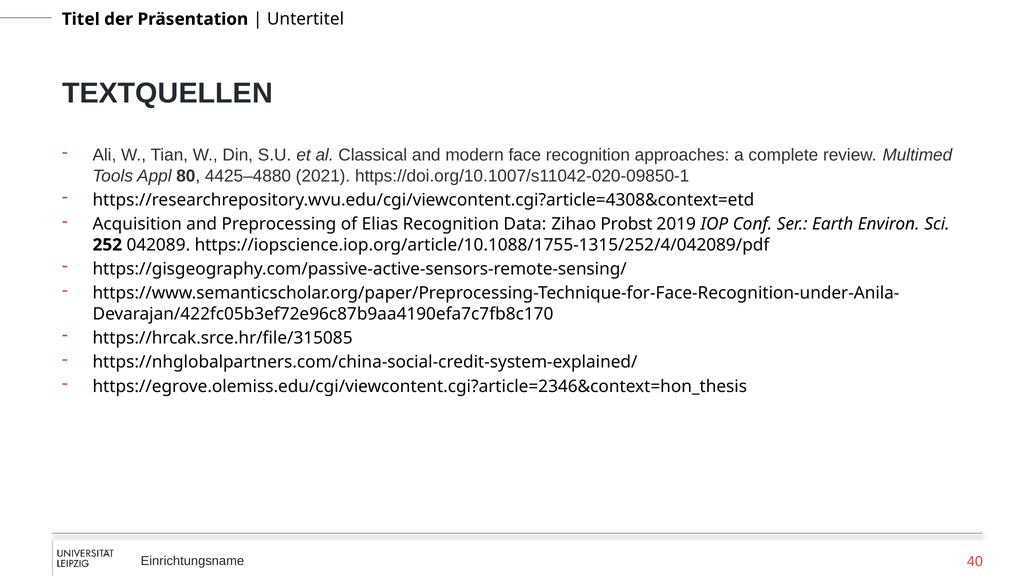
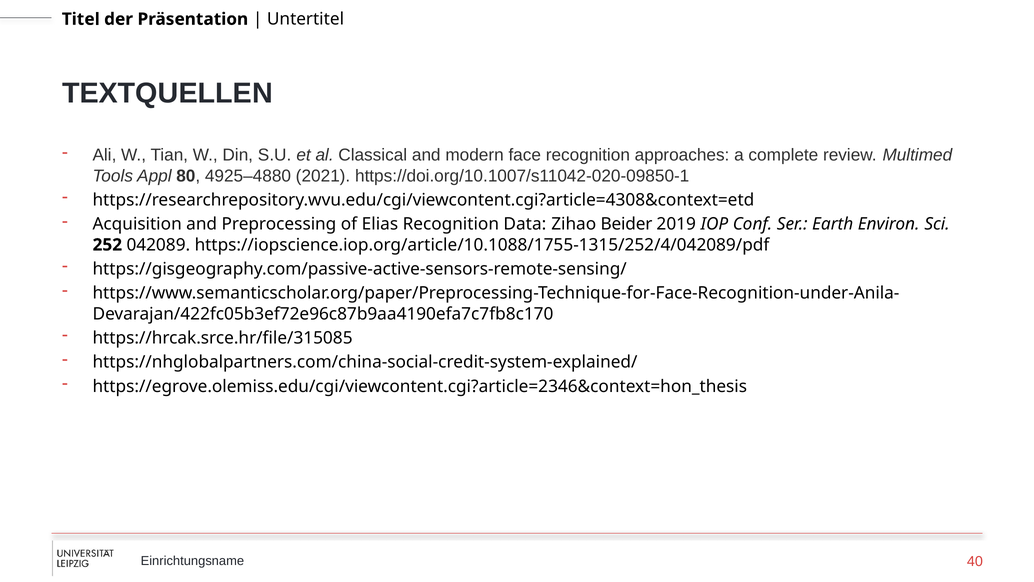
4425–4880: 4425–4880 -> 4925–4880 (248, 176)
Probst: Probst -> Beider (626, 224)
